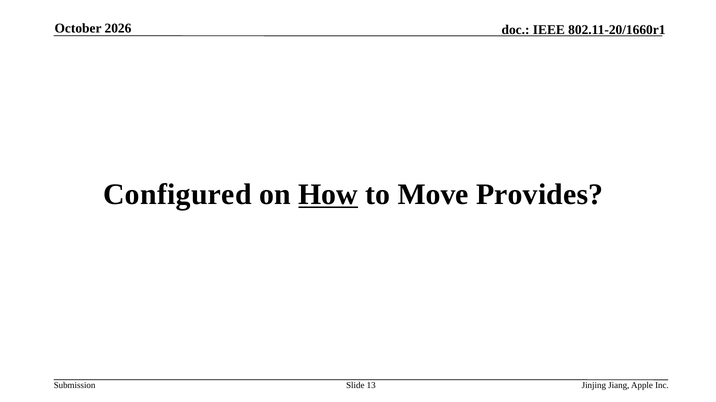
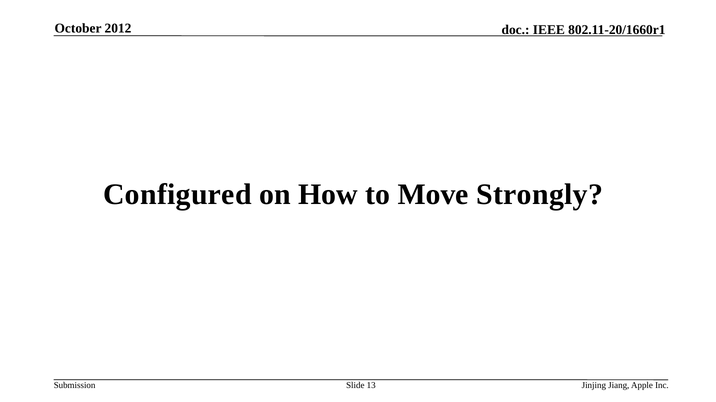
2026: 2026 -> 2012 (118, 28)
How underline: present -> none (328, 195)
Provides: Provides -> Strongly (540, 195)
